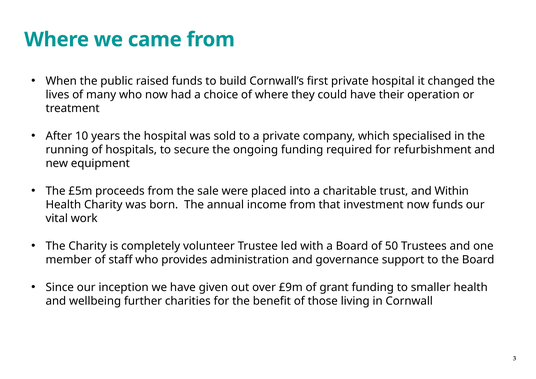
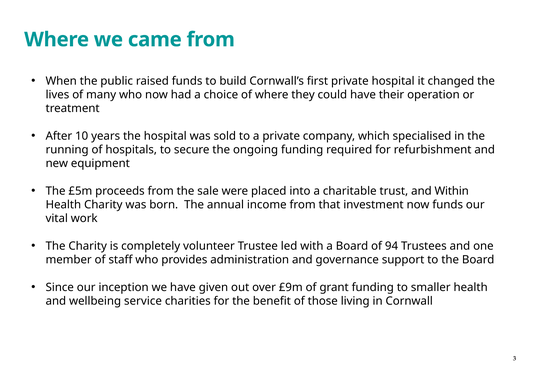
50: 50 -> 94 (392, 246)
further: further -> service (143, 301)
